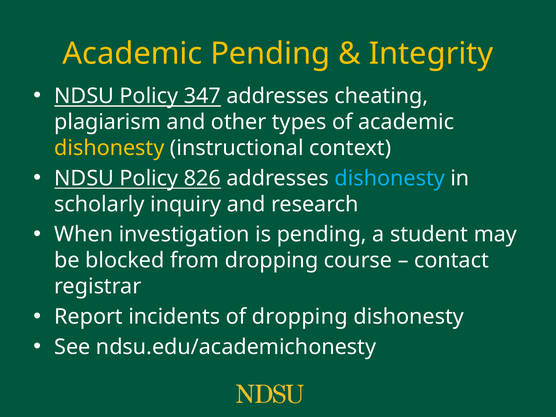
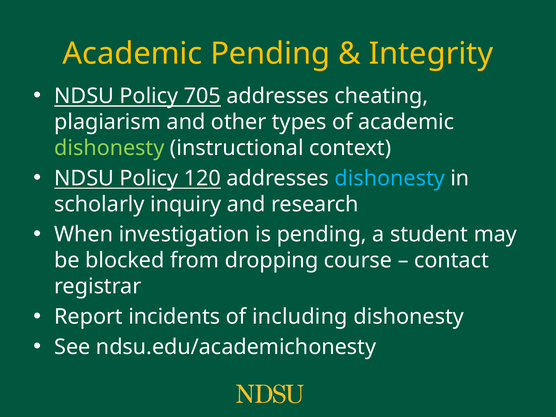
347: 347 -> 705 (202, 96)
dishonesty colour: yellow -> light green (109, 148)
826: 826 -> 120 (202, 178)
of dropping: dropping -> including (300, 317)
